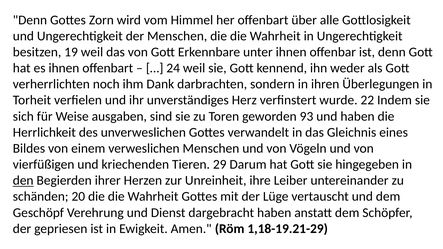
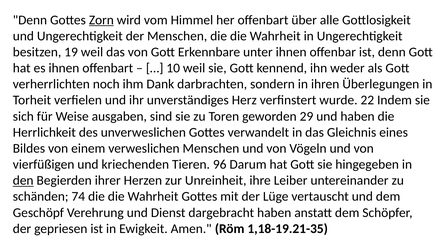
Zorn underline: none -> present (101, 20)
24: 24 -> 10 (173, 68)
93: 93 -> 29 (307, 116)
29: 29 -> 96 (220, 165)
20: 20 -> 74 (78, 197)
1,18-19.21-29: 1,18-19.21-29 -> 1,18-19.21-35 (288, 229)
